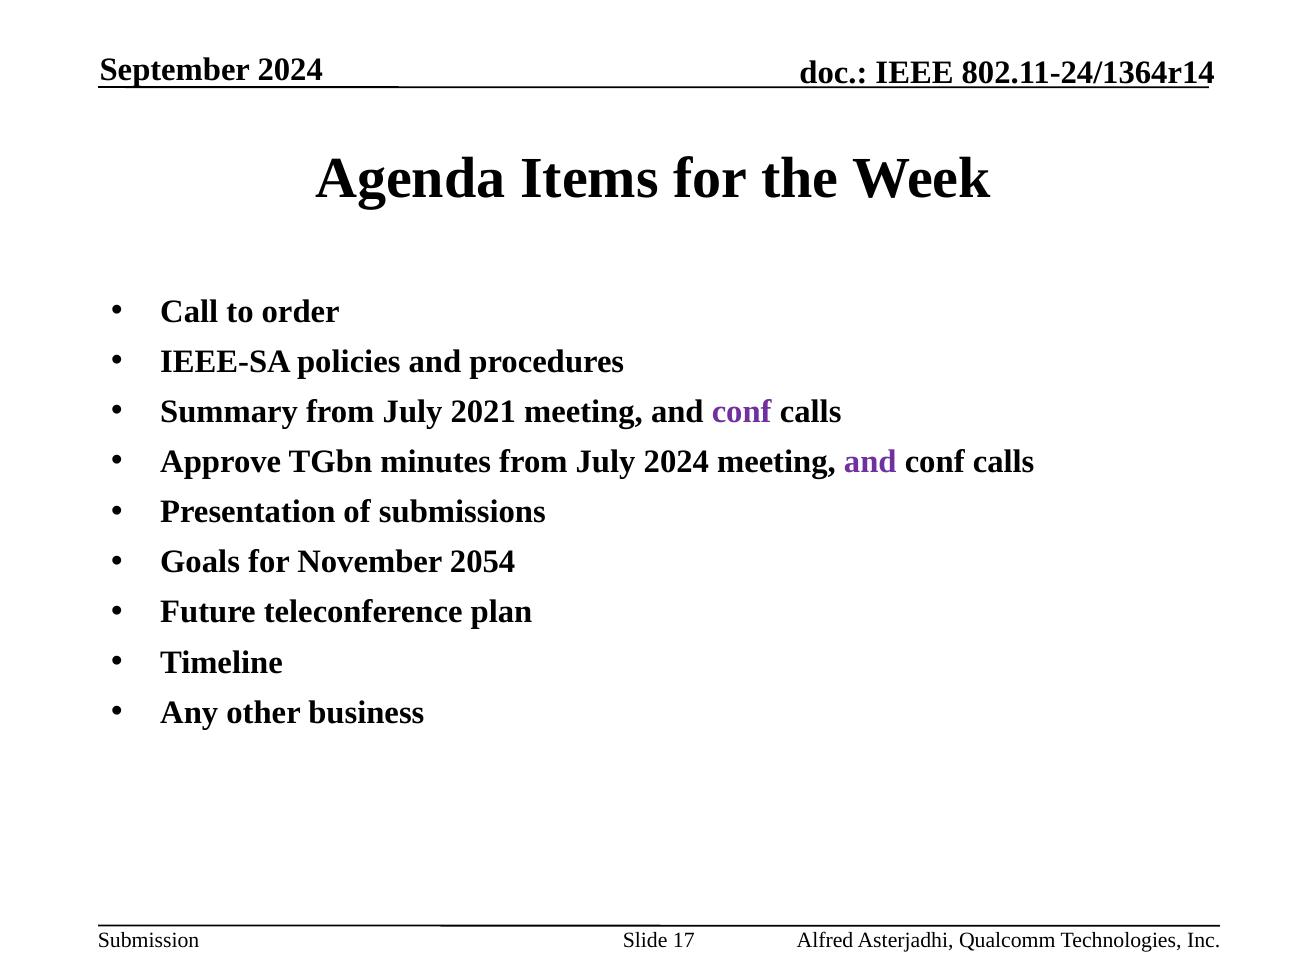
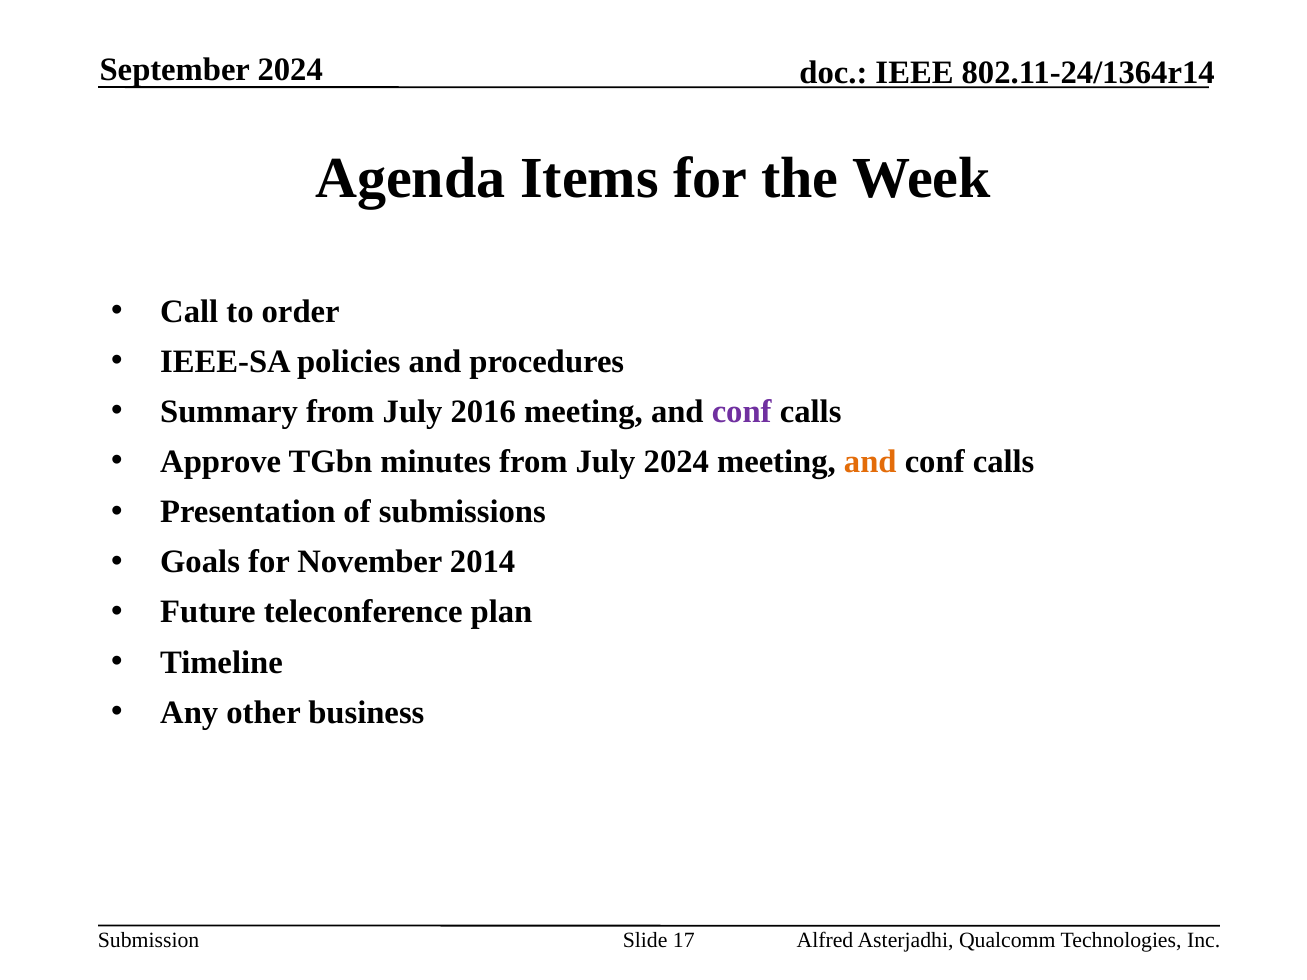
2021: 2021 -> 2016 (483, 412)
and colour: purple -> orange (870, 462)
2054: 2054 -> 2014 (483, 562)
